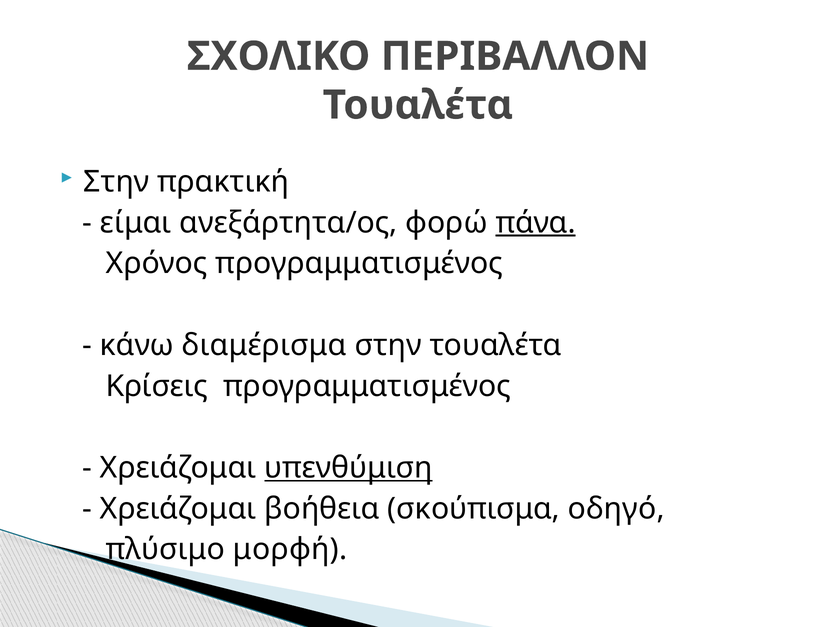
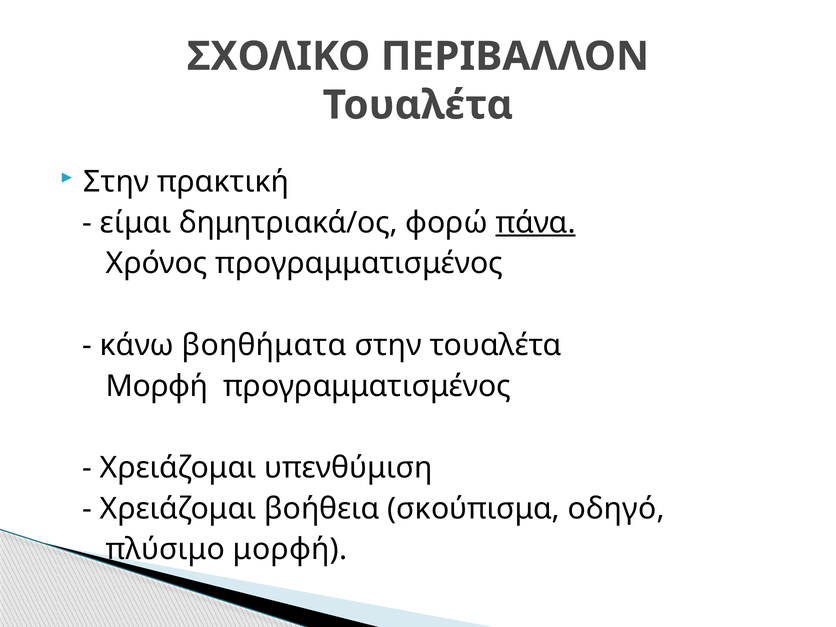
ανεξάρτητα/ος: ανεξάρτητα/ος -> δημητριακά/ος (289, 223)
διαμέρισμα: διαμέρισμα -> βοηθήματα (264, 345)
Κρίσεις: Κρίσεις -> Μορφή (157, 386)
υπενθύμιση underline: present -> none (348, 468)
